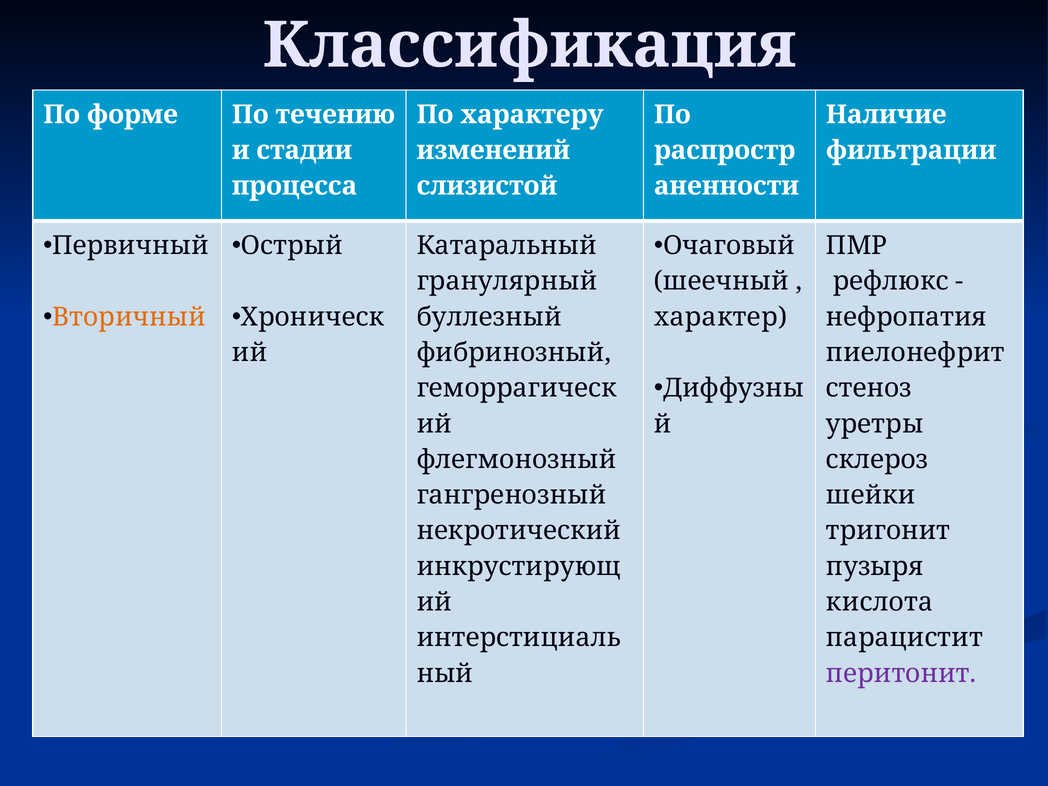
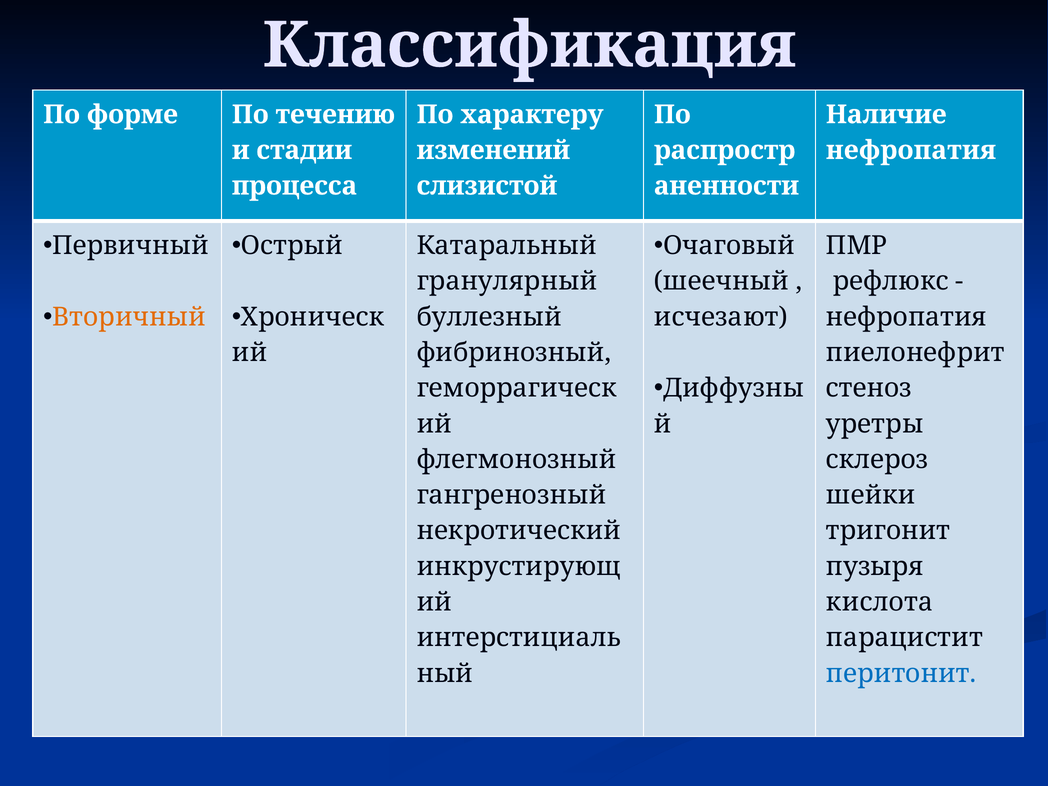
фильтрации: фильтрации -> нефропатия (911, 150)
характер: характер -> исчезают (721, 317)
перитонит colour: purple -> blue (901, 673)
